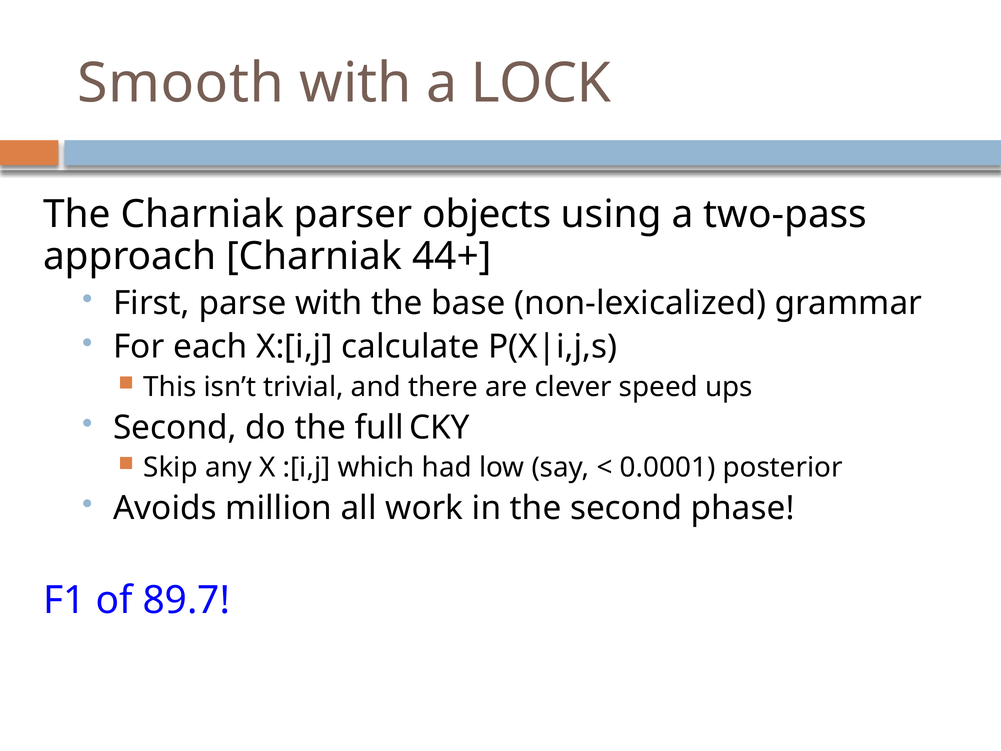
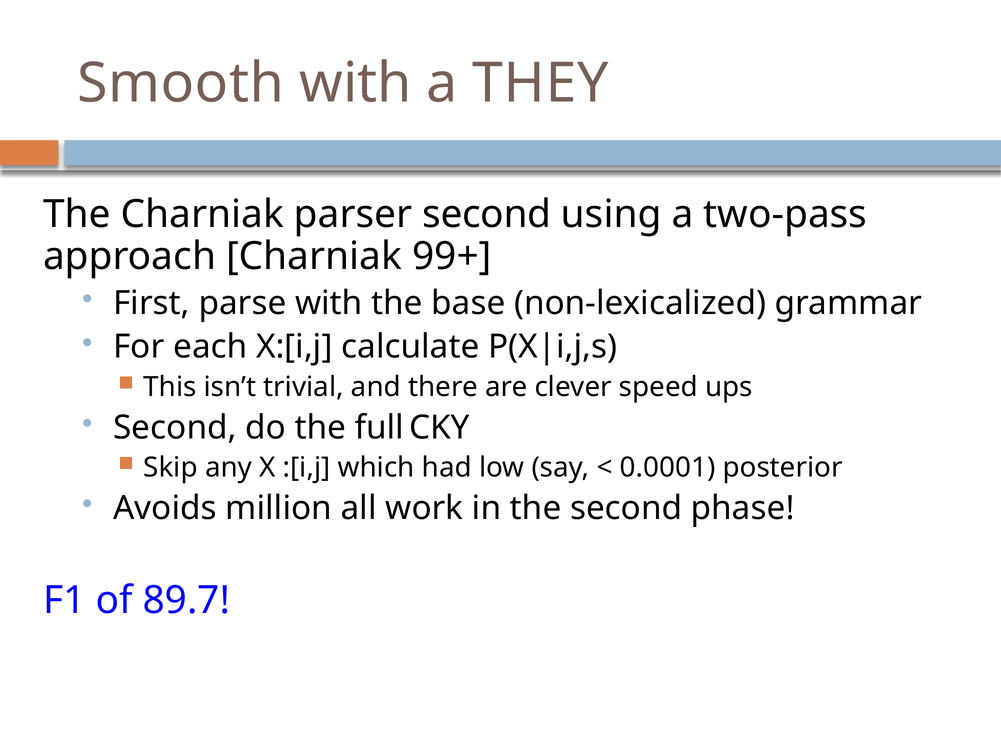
LOCK: LOCK -> THEY (540, 83)
parser objects: objects -> second (487, 214)
44+: 44+ -> 99+ (452, 256)
